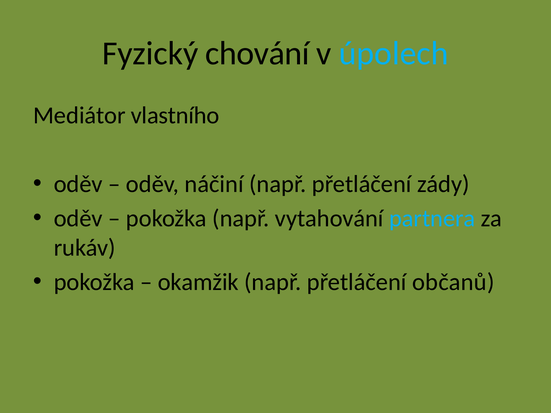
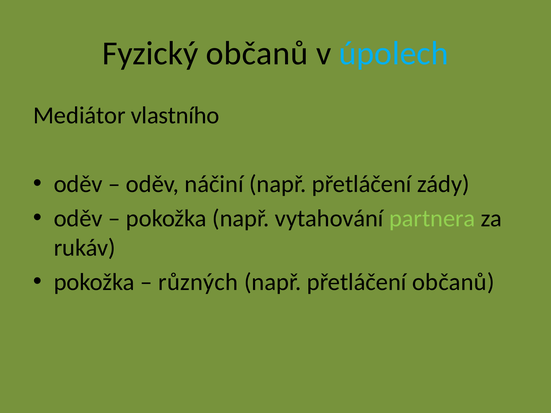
Fyzický chování: chování -> občanů (257, 53)
partnera colour: light blue -> light green (432, 218)
okamžik: okamžik -> různých (198, 282)
